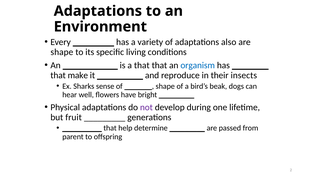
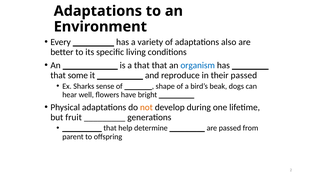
shape: shape -> better (62, 52)
make: make -> some (78, 75)
their insects: insects -> passed (244, 75)
not colour: purple -> orange (146, 107)
